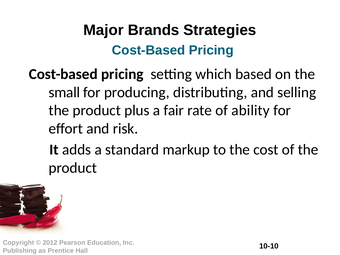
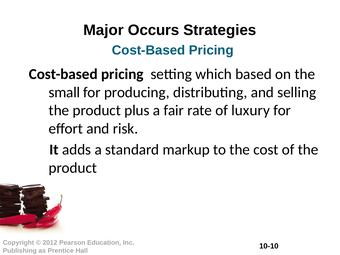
Brands: Brands -> Occurs (154, 30)
ability: ability -> luxury (251, 110)
